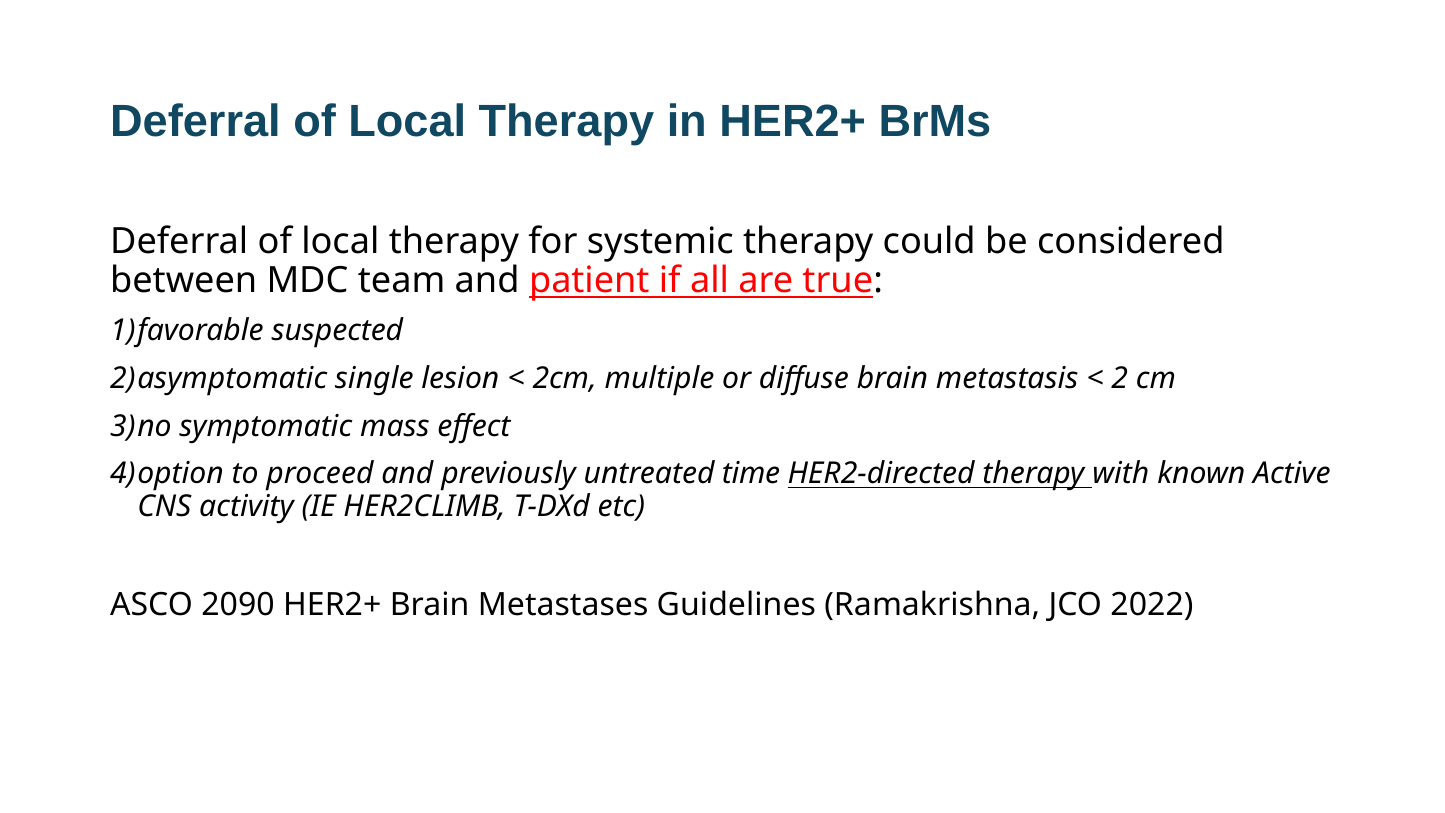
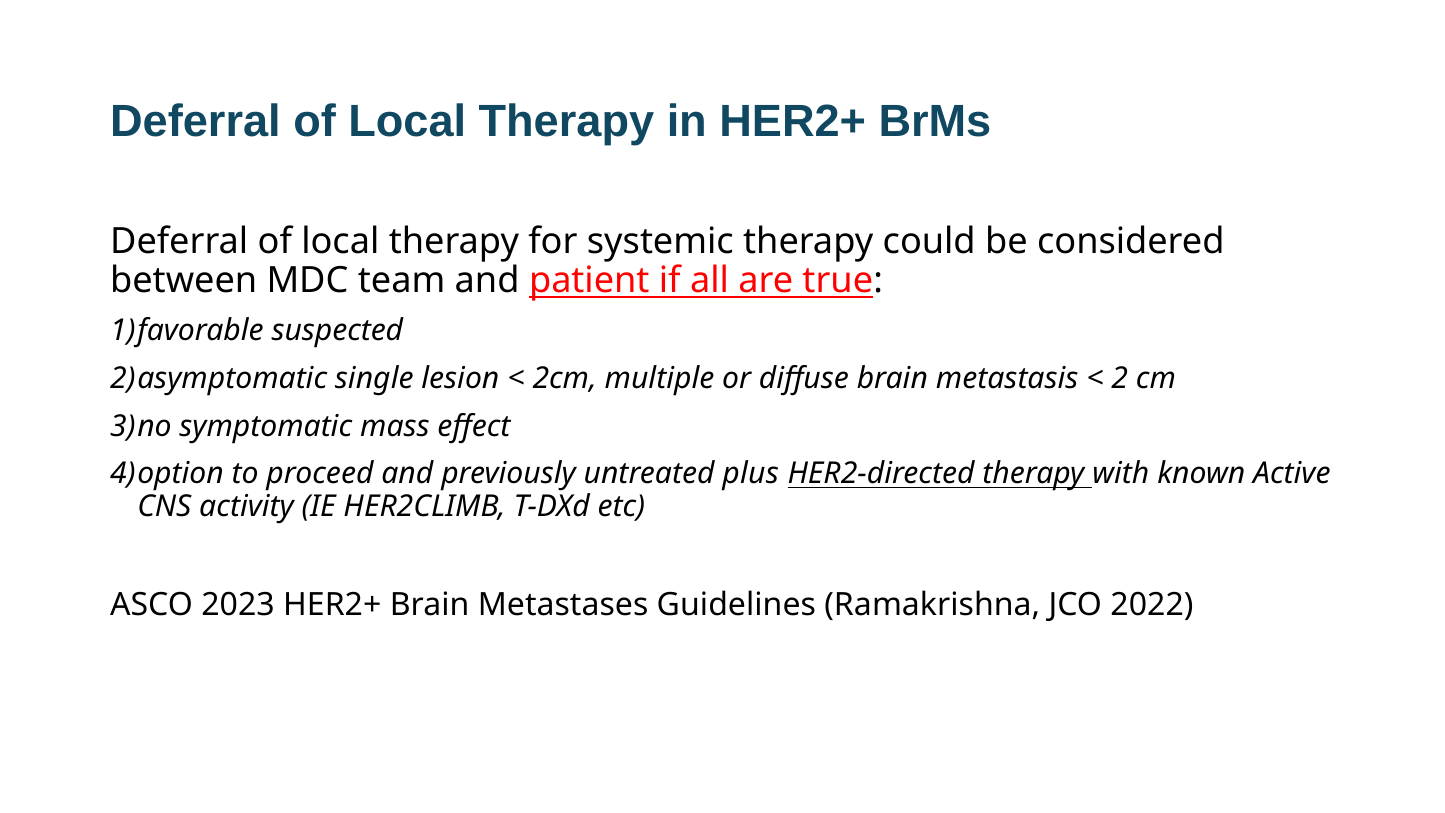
time: time -> plus (751, 474)
2090: 2090 -> 2023 (238, 605)
